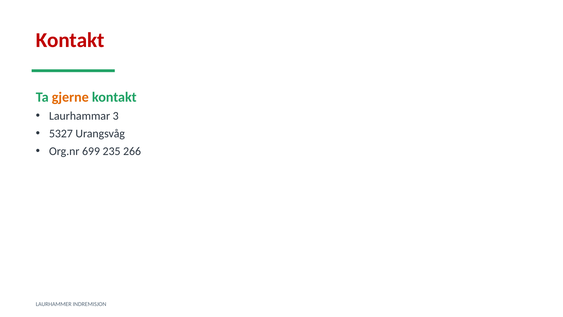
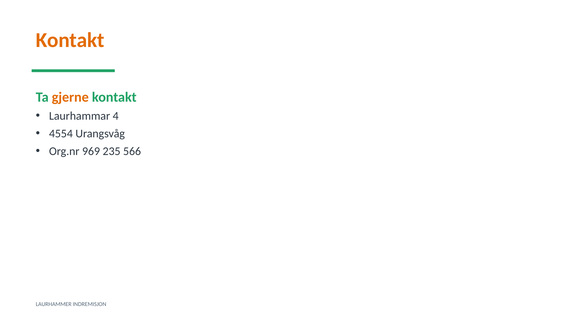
Kontakt colour: red -> orange (70, 40)
3: 3 -> 4 (116, 116)
5327: 5327 -> 4554 (61, 133)
699: 699 -> 969 (91, 151)
266: 266 -> 566 (132, 151)
